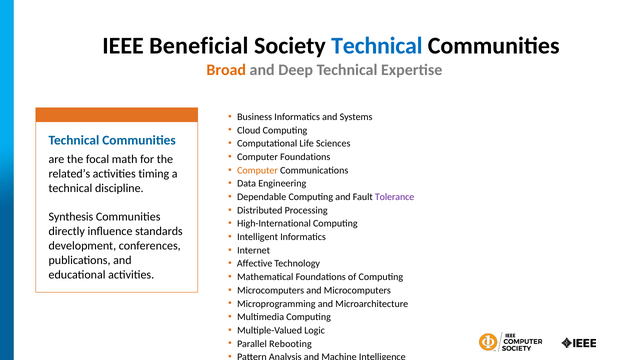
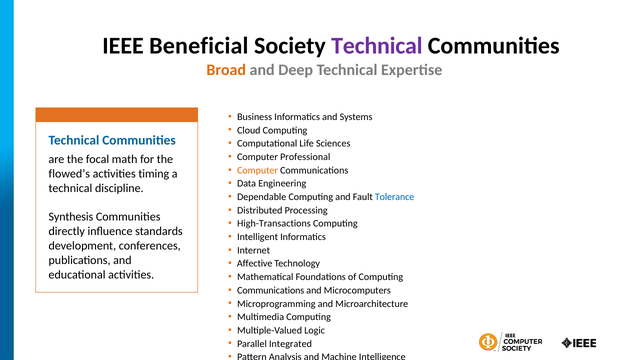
Technical colour: blue -> purple (377, 46)
Computer Foundations: Foundations -> Professional (305, 157)
related’s: related’s -> flowed’s (69, 174)
Tolerance colour: purple -> blue (395, 197)
High-International: High-International -> High-Transactions (274, 224)
Microcomputers: Microcomputers -> Communications (271, 290)
Parallel Rebooting: Rebooting -> Integrated (291, 344)
